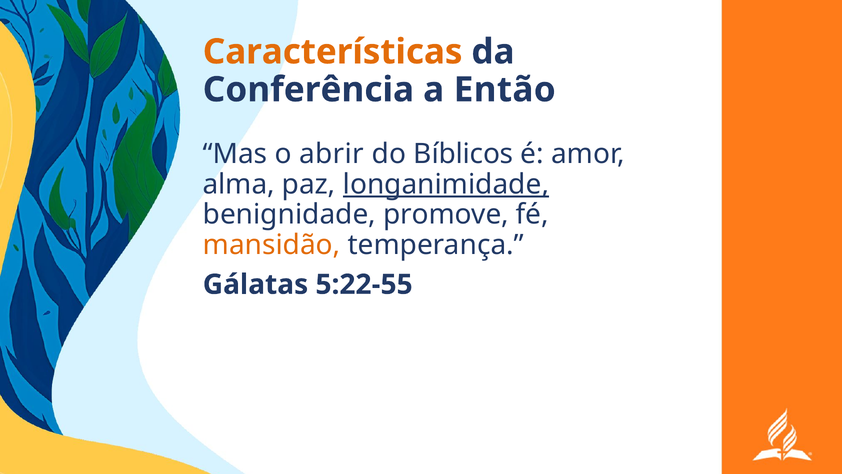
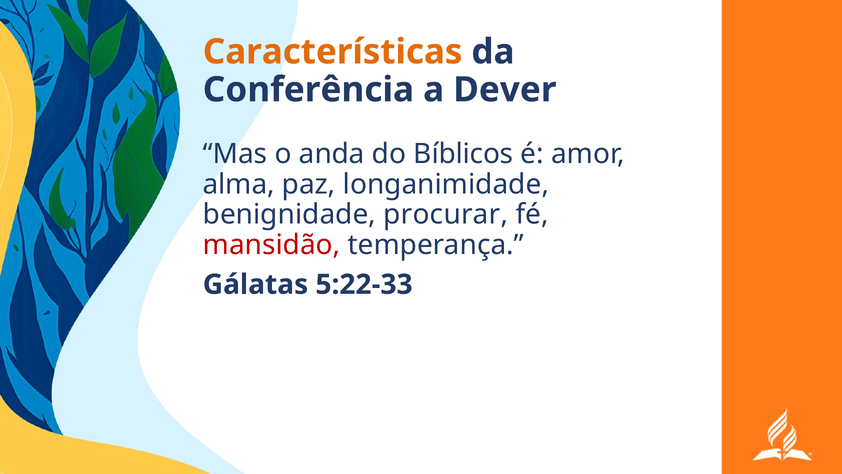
Então: Então -> Dever (505, 90)
abrir: abrir -> anda (332, 154)
longanimidade underline: present -> none (446, 184)
promove: promove -> procurar (446, 215)
mansidão colour: orange -> red (272, 245)
5:22-55: 5:22-55 -> 5:22-33 (364, 284)
